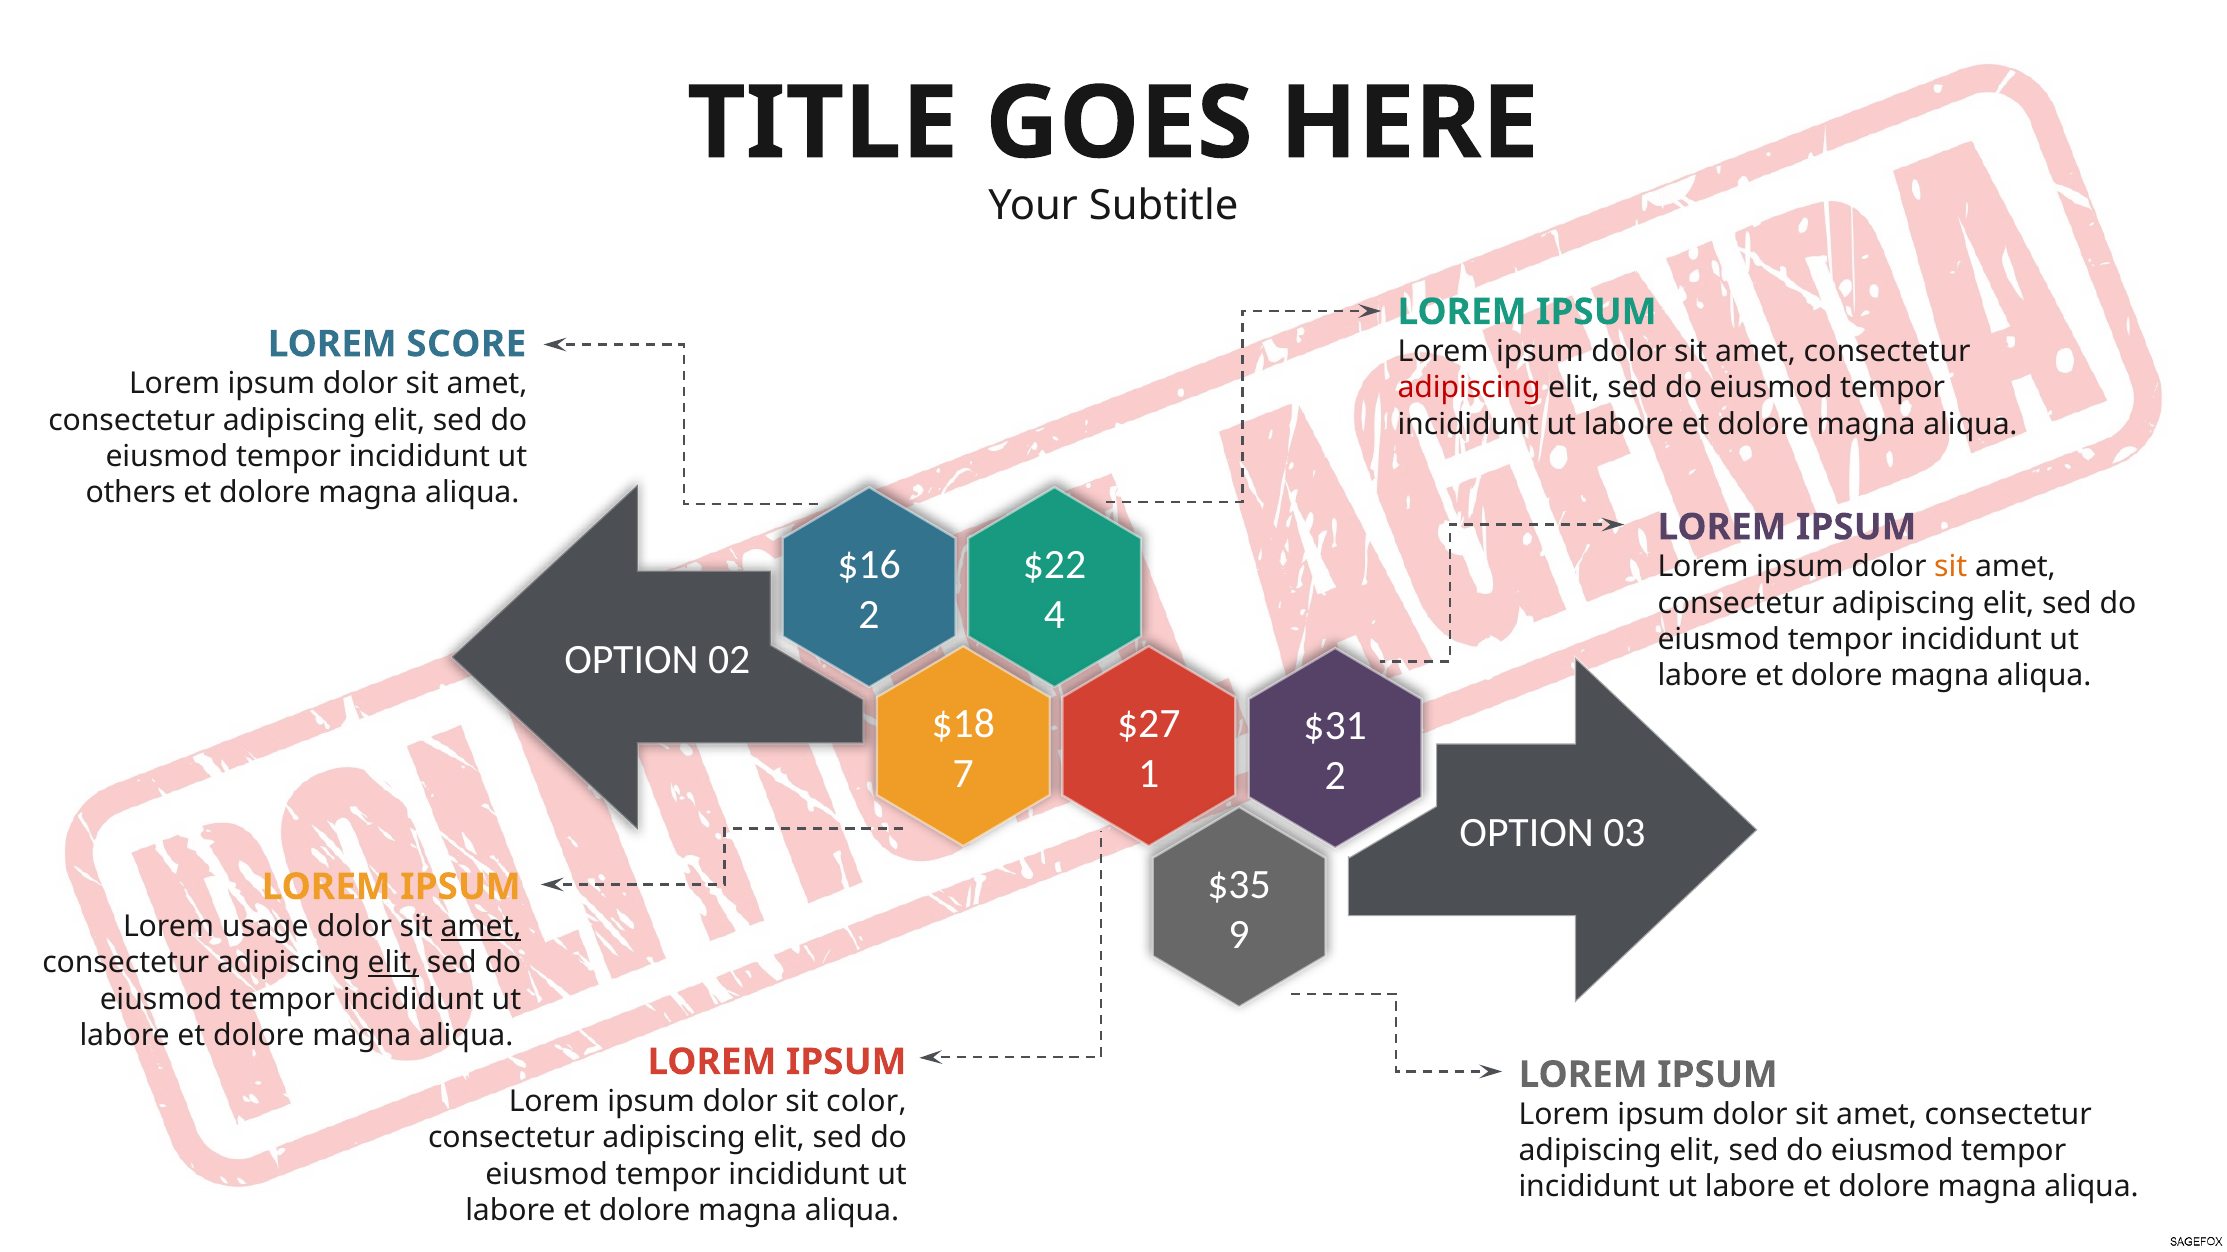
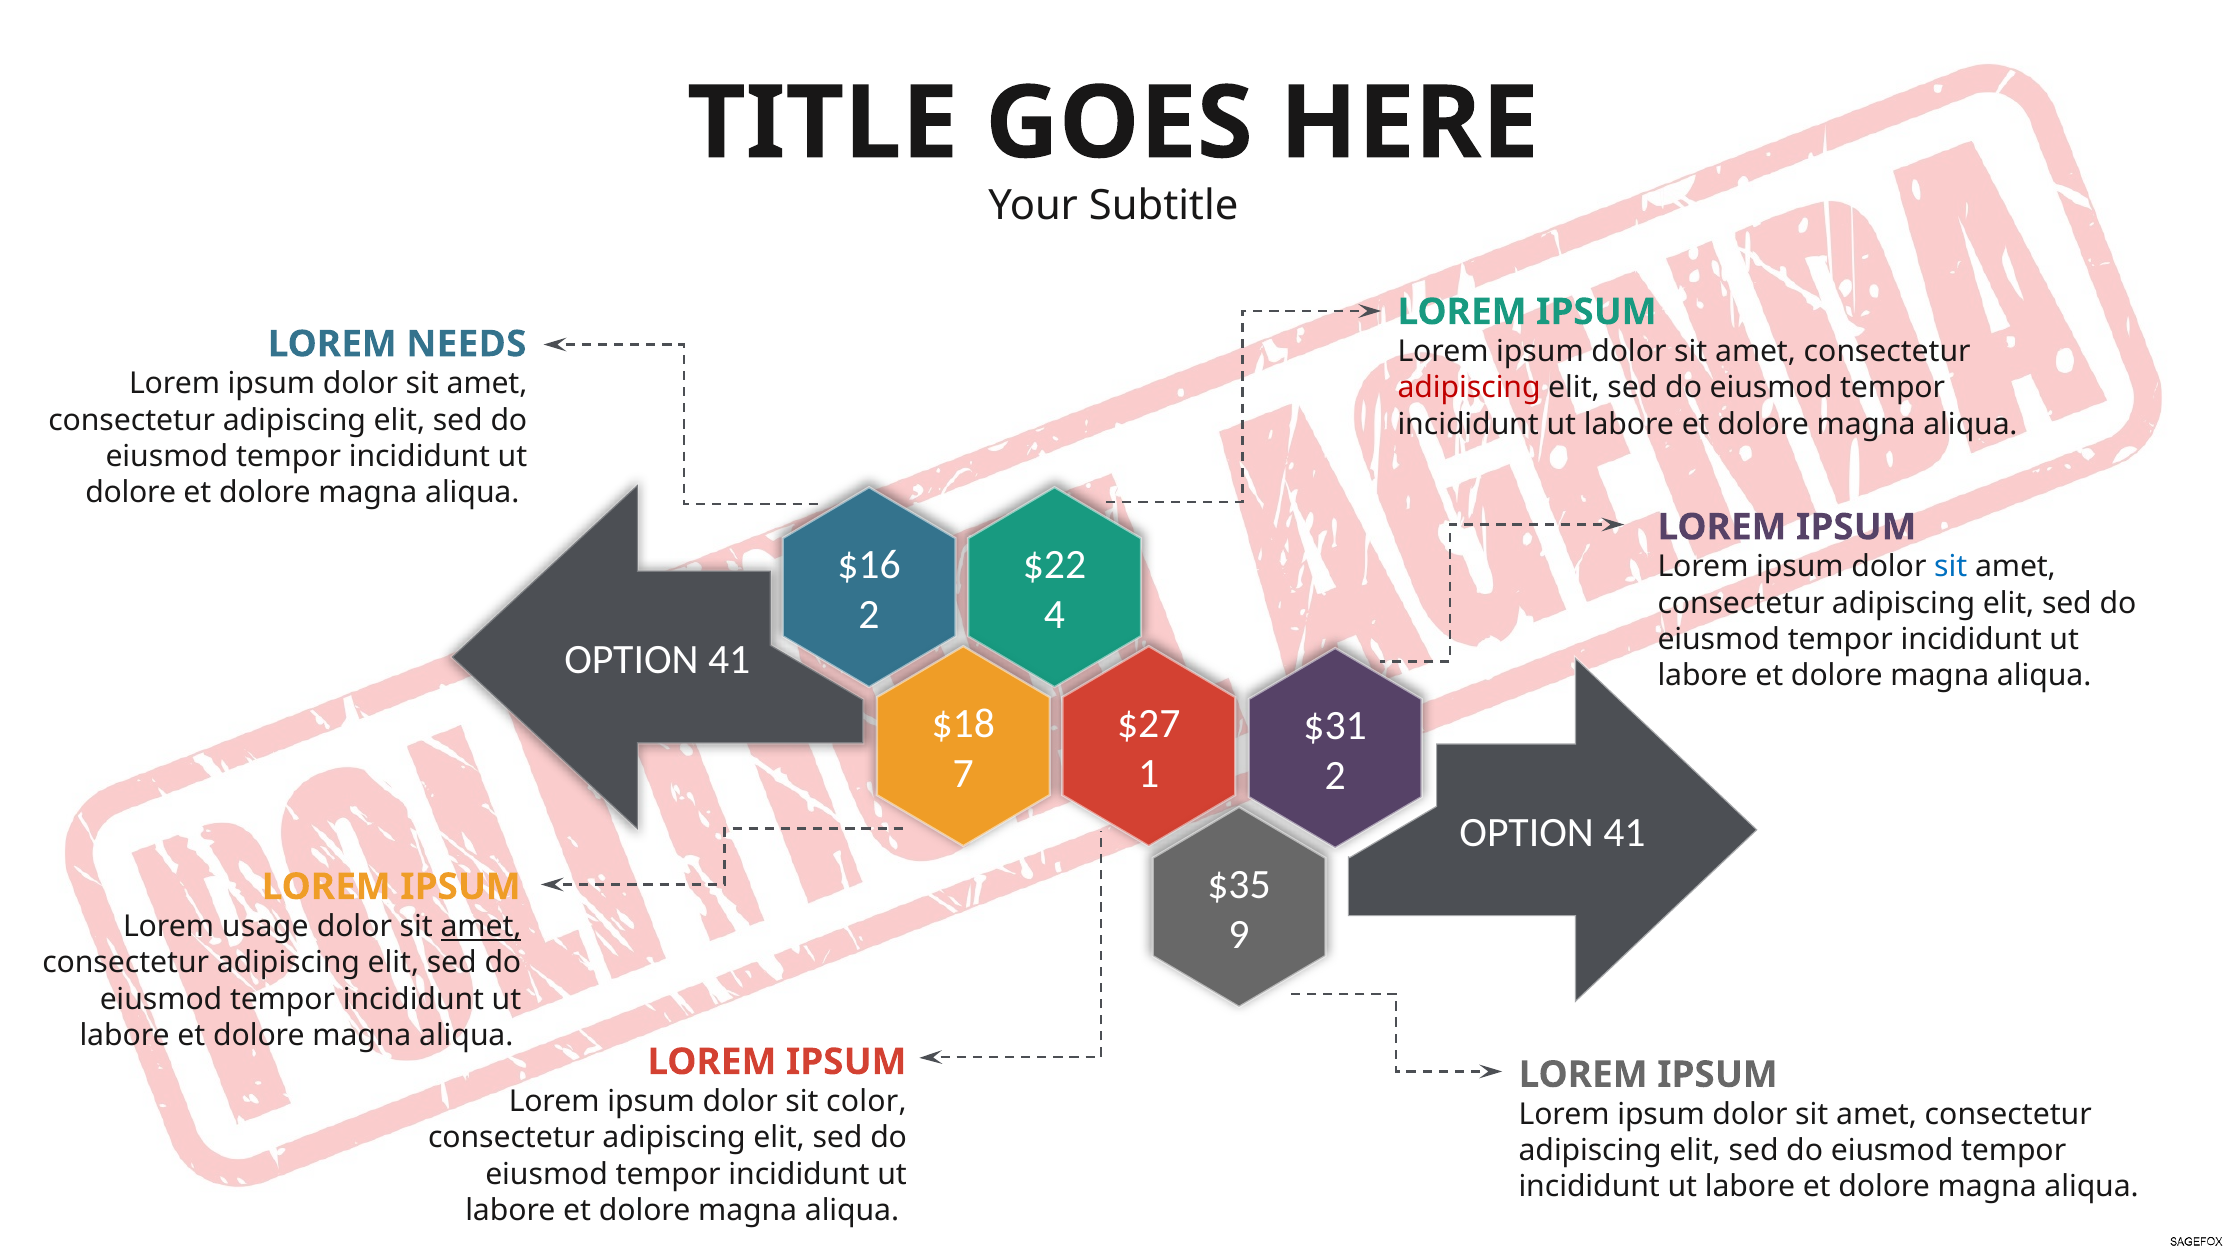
SCORE: SCORE -> NEEDS (466, 344)
others: others -> dolore (131, 493)
sit colour: orange -> blue (1951, 567)
02: 02 -> 41 (729, 660)
03: 03 -> 41 (1624, 833)
elit underline: present -> none (393, 963)
